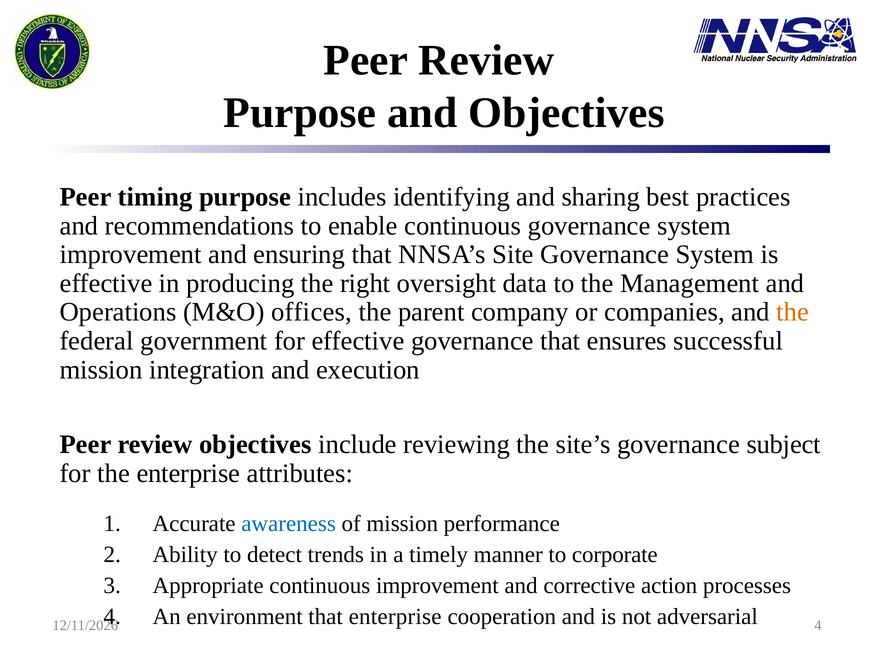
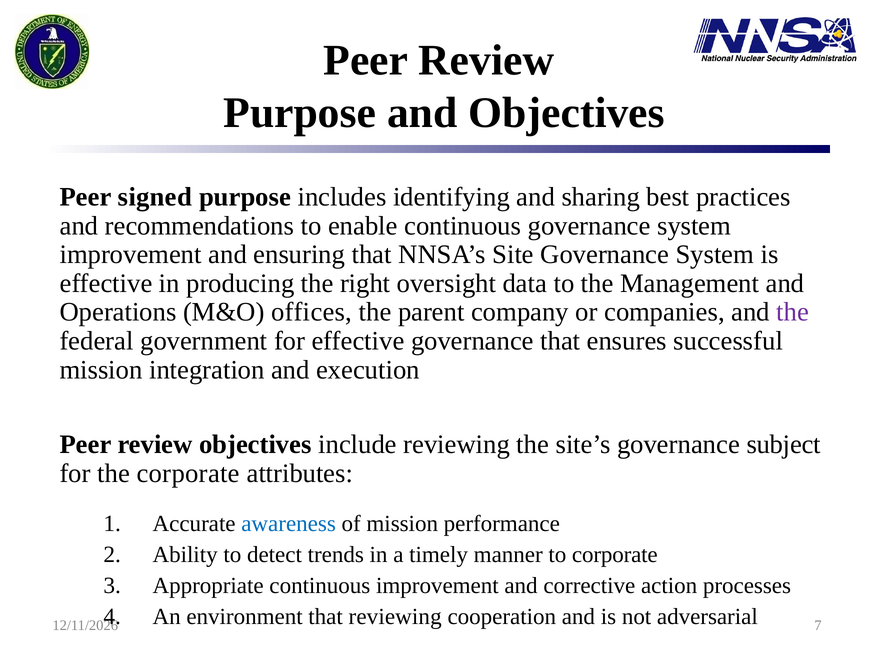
timing: timing -> signed (155, 197)
the colour: orange -> purple (793, 312)
the enterprise: enterprise -> corporate (188, 474)
that enterprise: enterprise -> reviewing (395, 617)
4: 4 -> 7 (818, 626)
